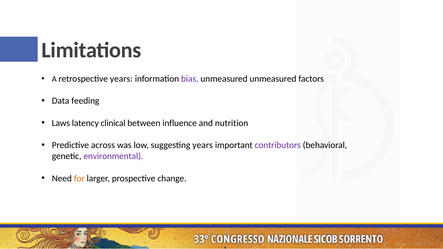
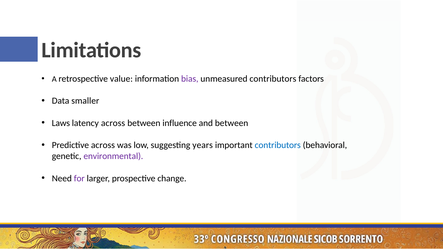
retrospective years: years -> value (121, 79)
unmeasured unmeasured: unmeasured -> contributors (273, 79)
feeding: feeding -> smaller (85, 101)
latency clinical: clinical -> across (113, 123)
and nutrition: nutrition -> between (232, 123)
contributors colour: purple -> blue (278, 145)
for colour: orange -> purple (79, 178)
